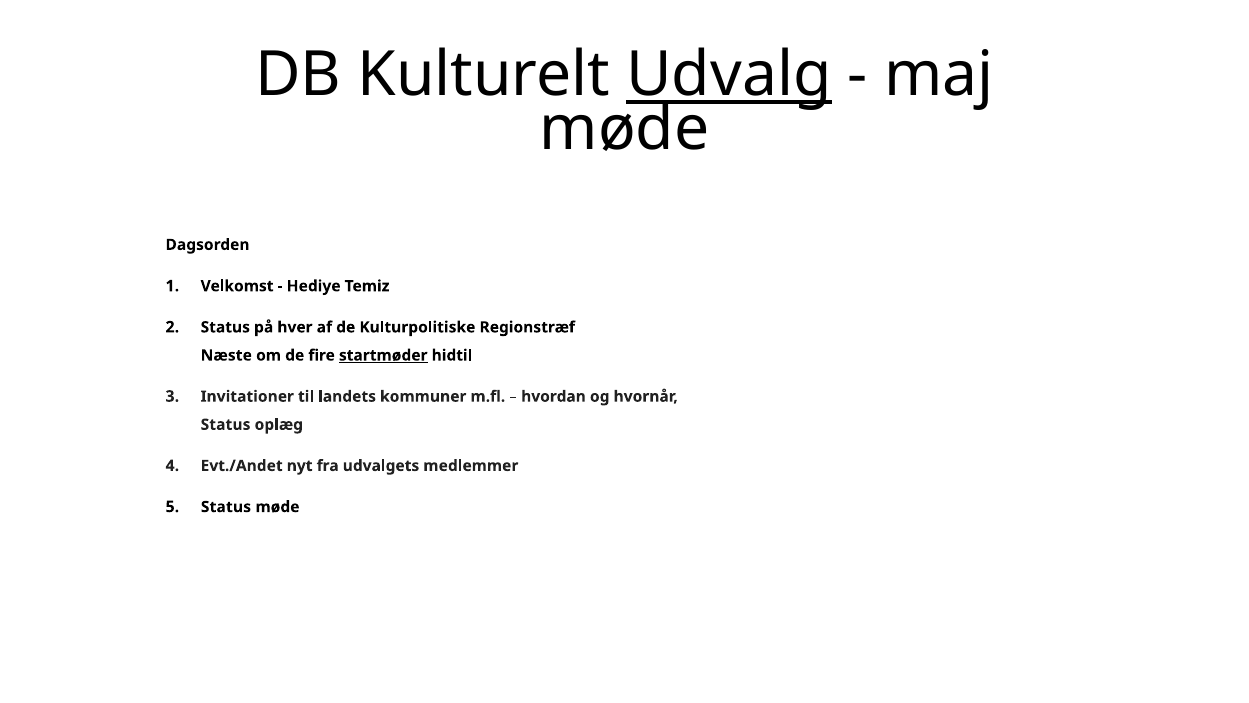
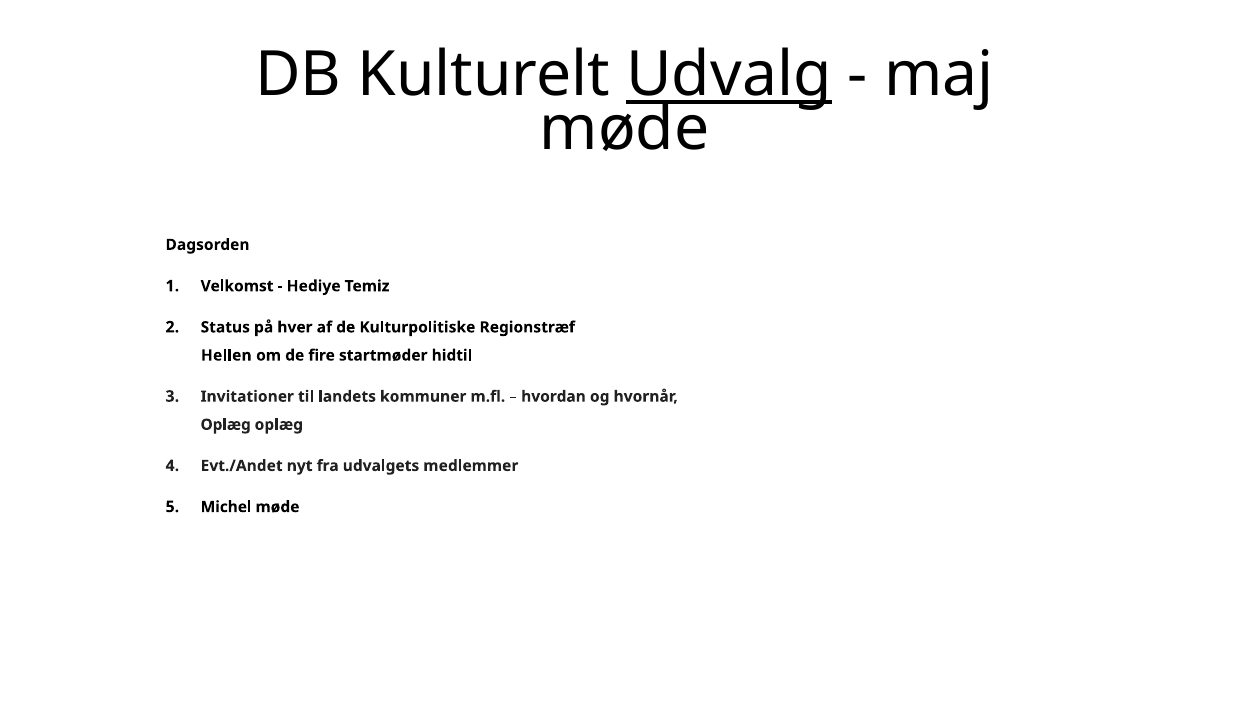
Næste: Næste -> Hellen (226, 355)
startmøder underline: present -> none (383, 355)
Status: Status -> Oplæg (226, 424)
Status: Status -> Michel (226, 507)
